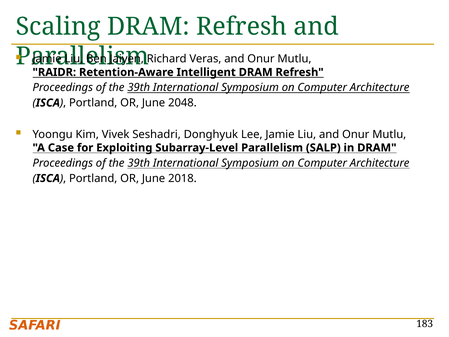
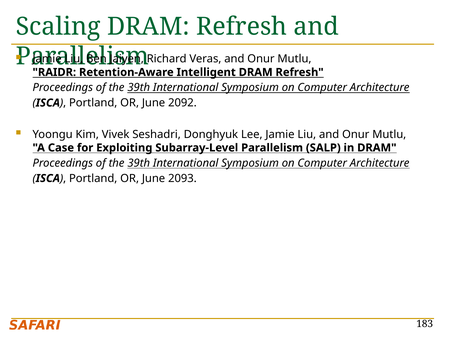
2048: 2048 -> 2092 (182, 103)
2018: 2018 -> 2093 (182, 178)
